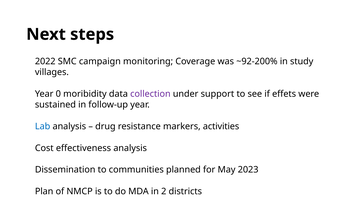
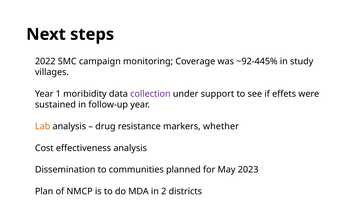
~92-200%: ~92-200% -> ~92-445% (257, 61)
0: 0 -> 1 (58, 94)
Lab colour: blue -> orange (43, 126)
activities: activities -> whether (221, 126)
